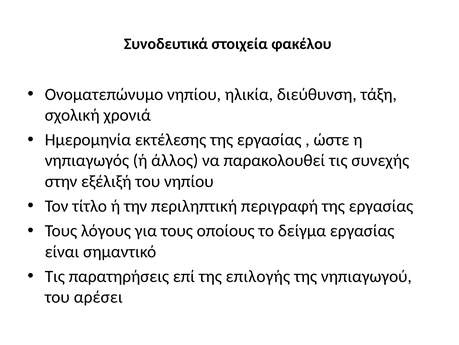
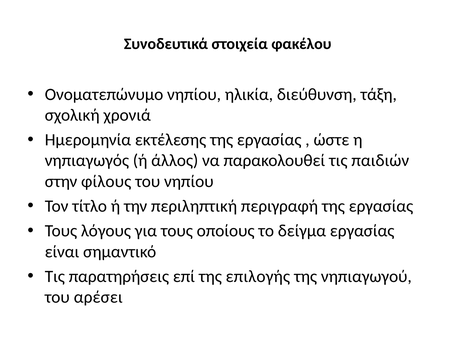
συνεχής: συνεχής -> παιδιών (380, 160)
εξέλιξή: εξέλιξή -> φίλους (106, 181)
